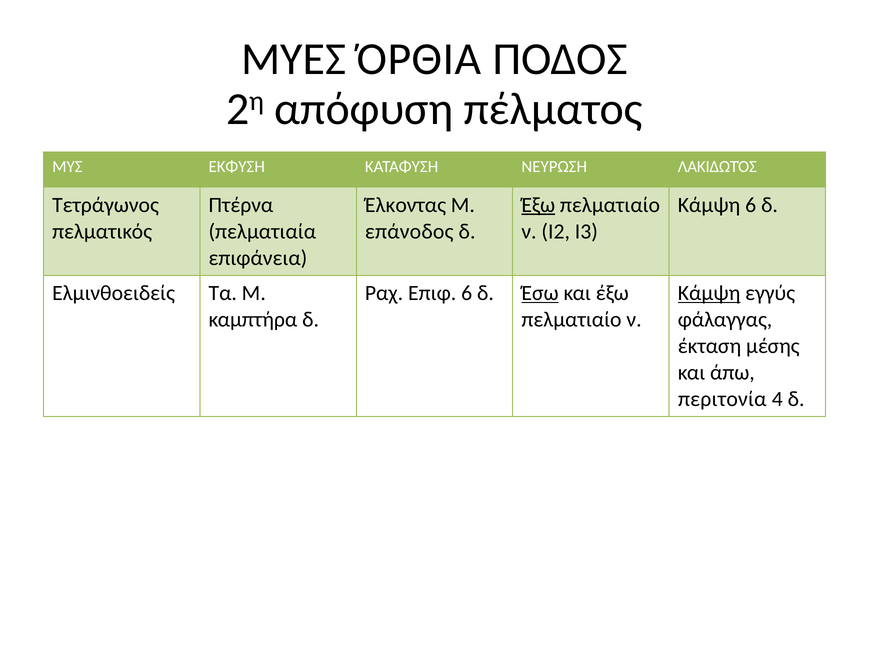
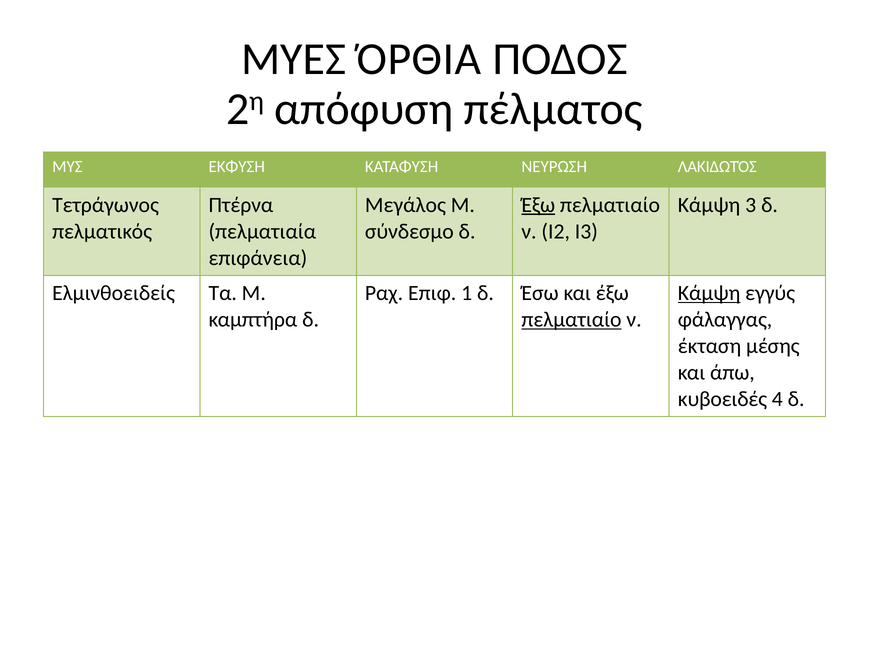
Έλκοντας: Έλκοντας -> Μεγάλος (405, 205)
Κάμψη 6: 6 -> 3 (751, 205)
επάνοδος: επάνοδος -> σύνδεσμο (409, 232)
Επιφ 6: 6 -> 1 (467, 293)
Έσω underline: present -> none (540, 293)
πελματιαίο underline: none -> present (571, 320)
περιτονία: περιτονία -> κυβοειδές (722, 400)
